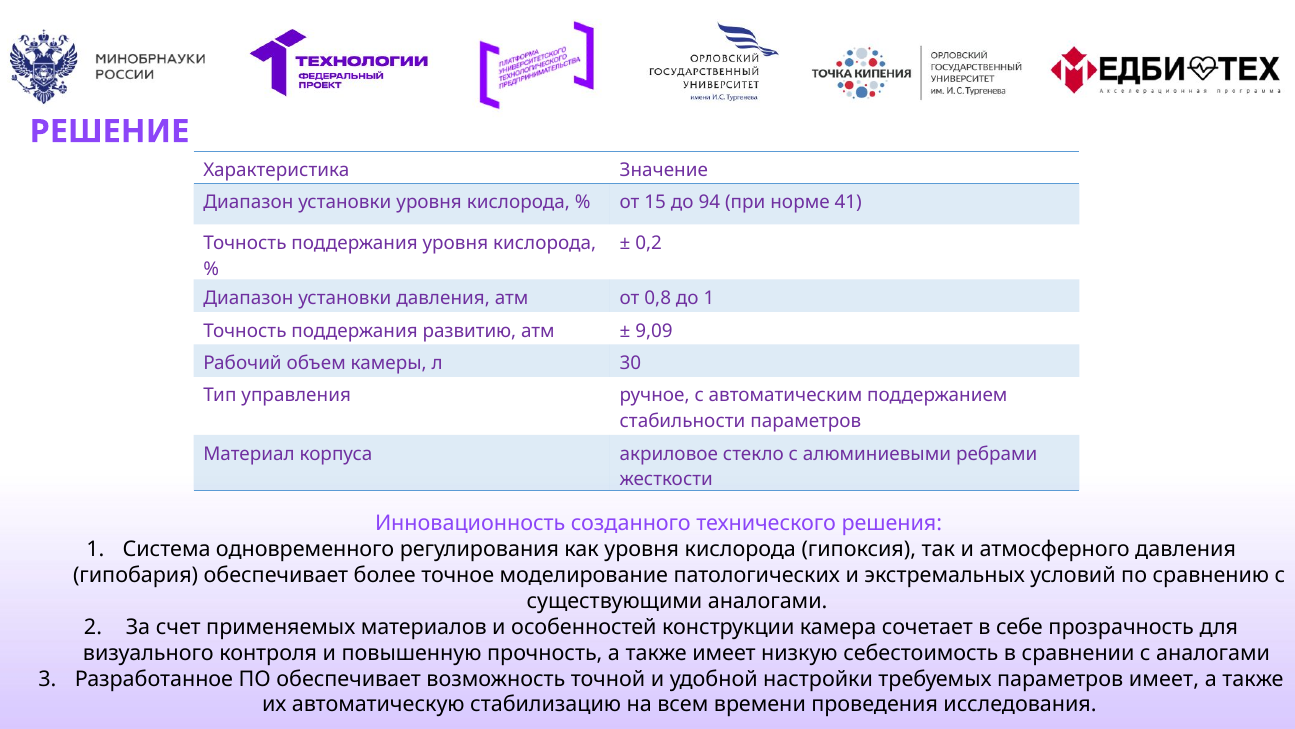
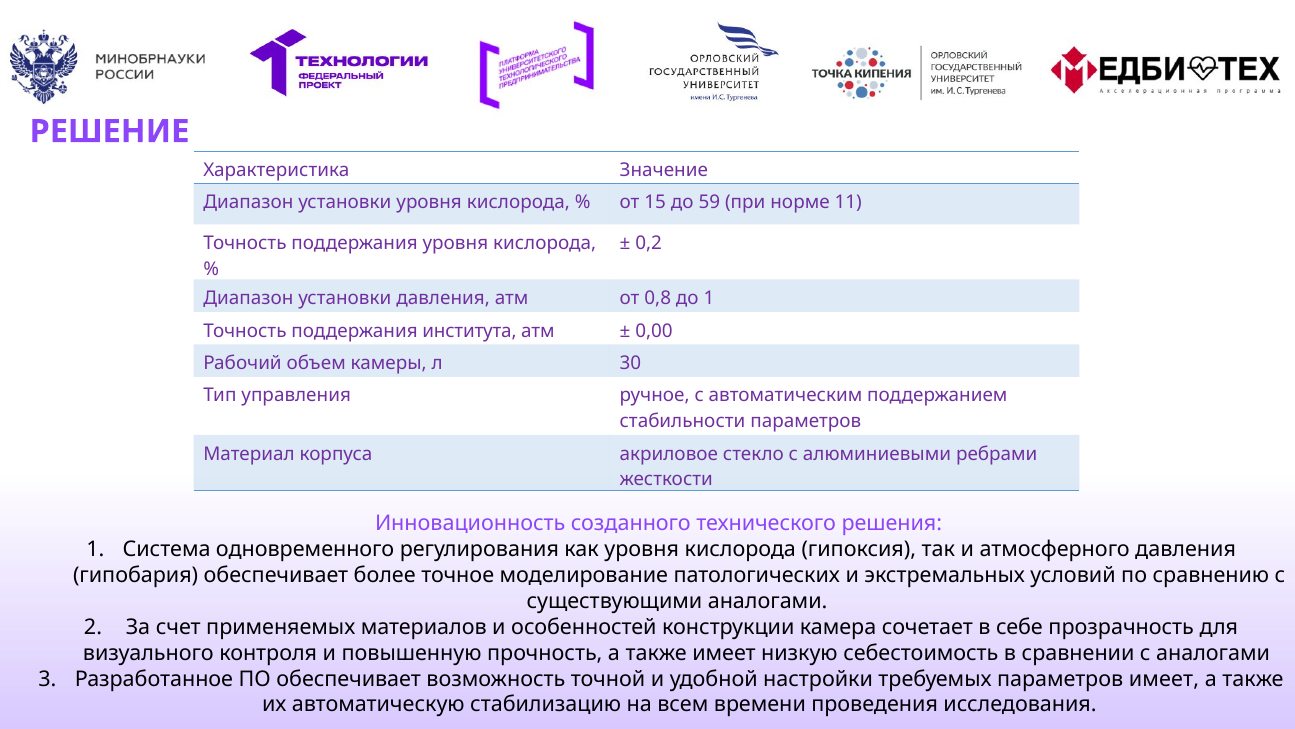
94: 94 -> 59 (709, 202)
41: 41 -> 11 (848, 202)
развитию: развитию -> института (470, 331)
9,09: 9,09 -> 0,00 (654, 331)
